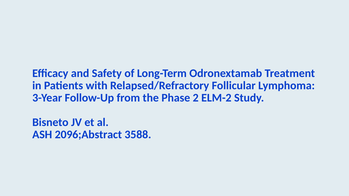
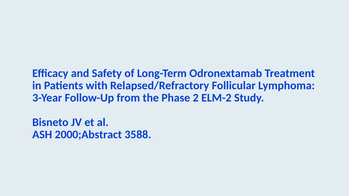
2096;Abstract: 2096;Abstract -> 2000;Abstract (88, 135)
